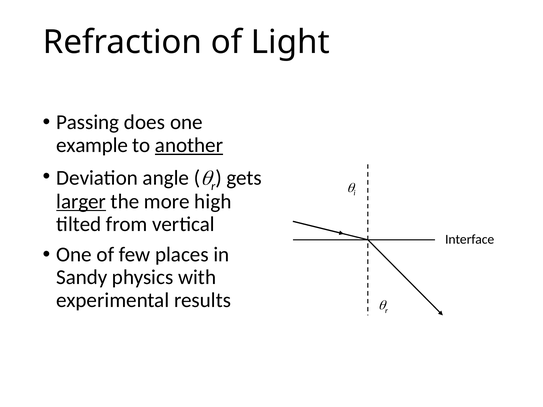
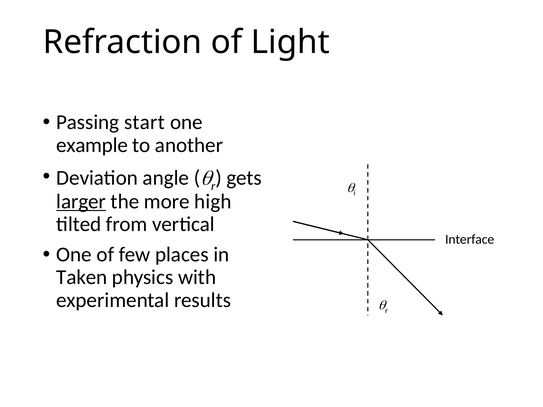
does: does -> start (144, 122)
another underline: present -> none (189, 145)
Sandy: Sandy -> Taken (82, 278)
